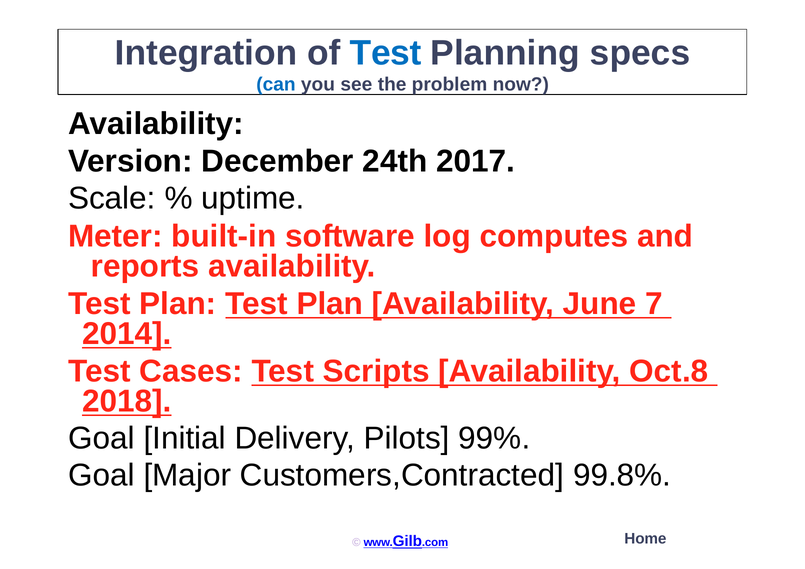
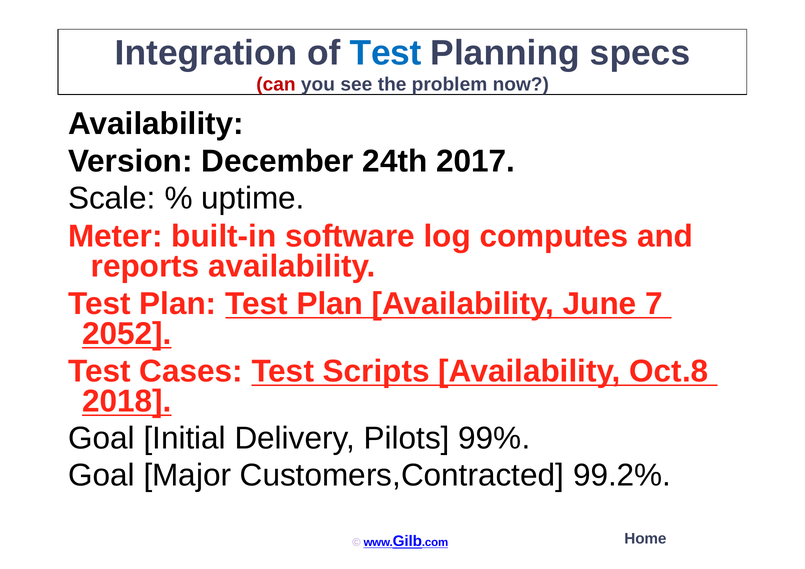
can colour: blue -> red (276, 84)
2014: 2014 -> 2052 (127, 334)
99.8%: 99.8% -> 99.2% (622, 475)
